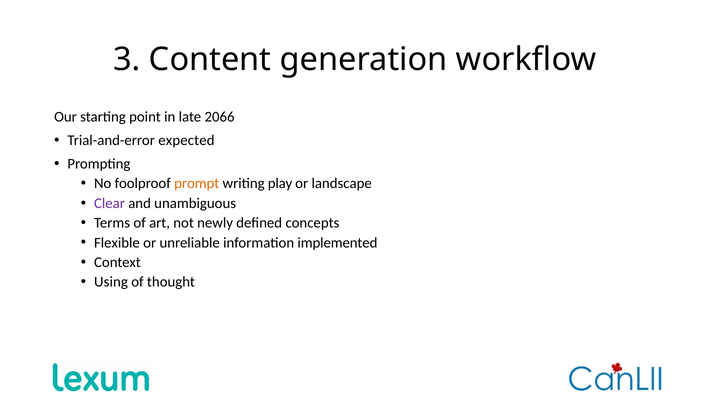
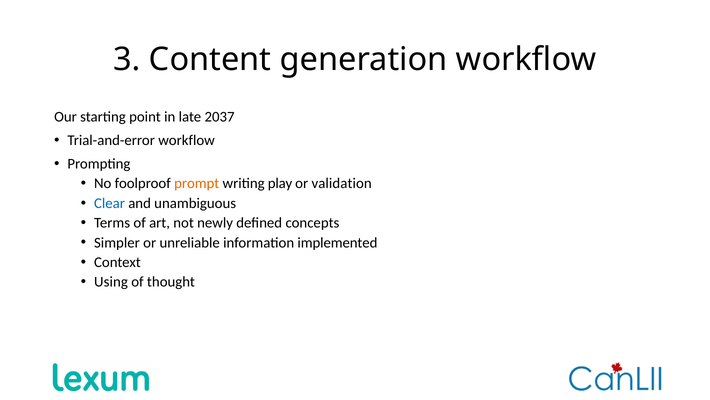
2066: 2066 -> 2037 (220, 117)
Trial-and-error expected: expected -> workflow (187, 140)
landscape: landscape -> validation (342, 183)
Clear colour: purple -> blue (109, 203)
Flexible: Flexible -> Simpler (117, 242)
